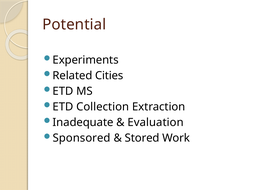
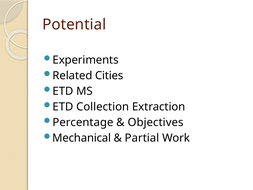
Inadequate: Inadequate -> Percentage (83, 122)
Evaluation: Evaluation -> Objectives (156, 122)
Sponsored: Sponsored -> Mechanical (82, 138)
Stored: Stored -> Partial (142, 138)
